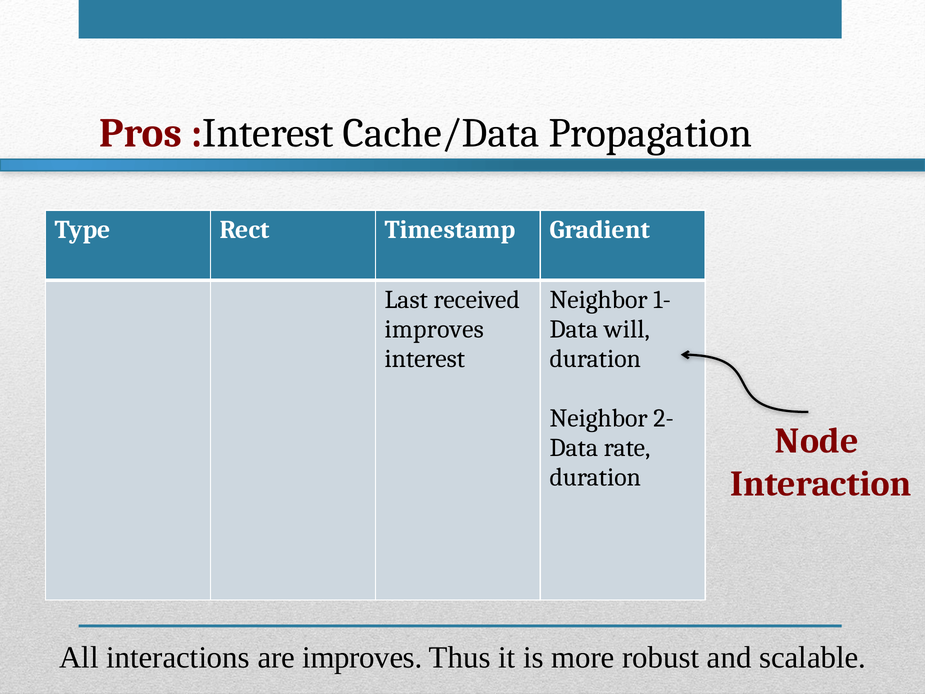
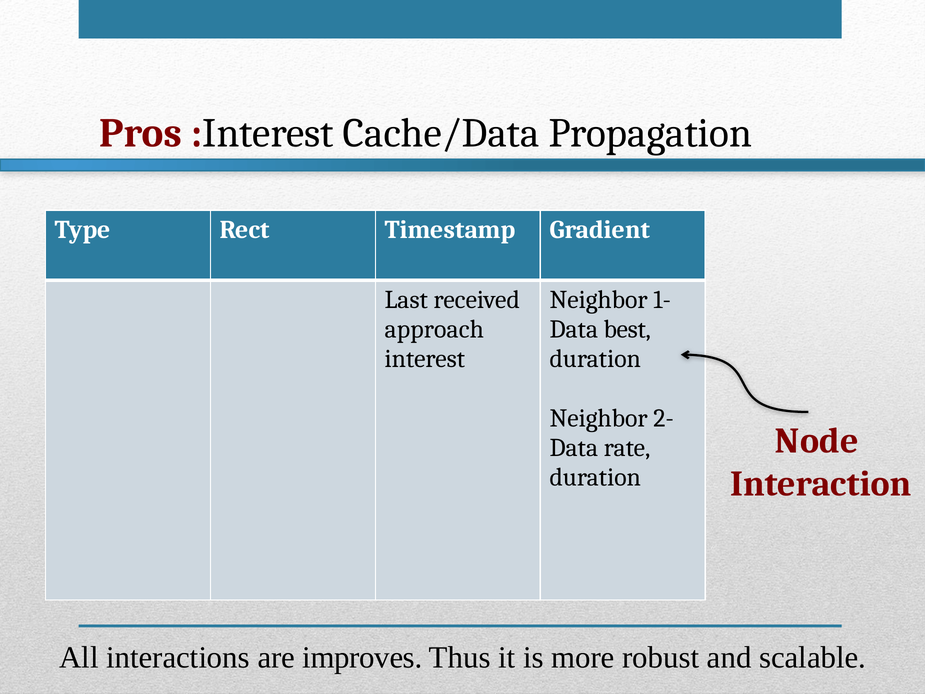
improves: improves -> approach (434, 329)
will: will -> best (627, 329)
